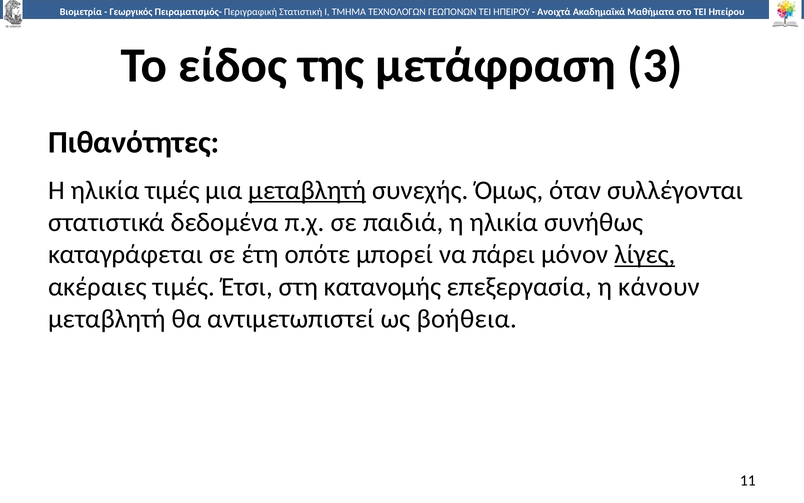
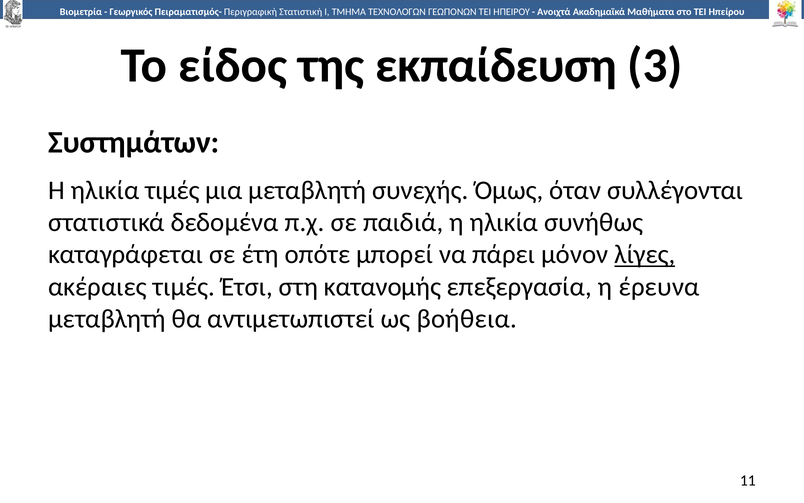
μετάφραση: μετάφραση -> εκπαίδευση (496, 65)
Πιθανότητες: Πιθανότητες -> Συστημάτων (134, 142)
μεταβλητή underline: present -> none (307, 190)
κάνουν: κάνουν -> έρευνα (659, 287)
